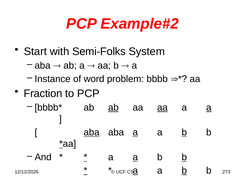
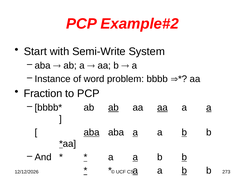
Semi-Folks: Semi-Folks -> Semi-Write (99, 51)
